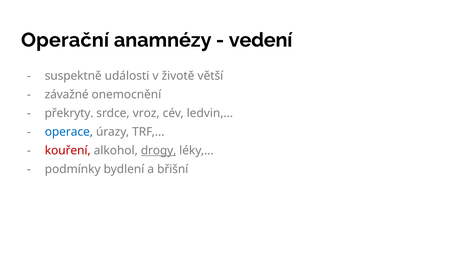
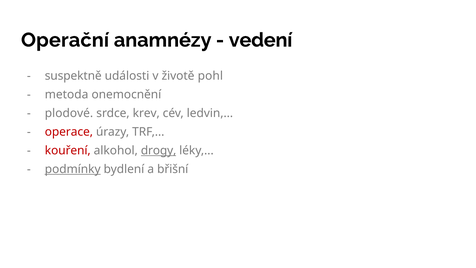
větší: větší -> pohl (210, 76)
závažné: závažné -> metoda (67, 95)
překryty: překryty -> plodové (69, 113)
vroz: vroz -> krev (146, 113)
operace colour: blue -> red (69, 132)
podmínky underline: none -> present (73, 169)
